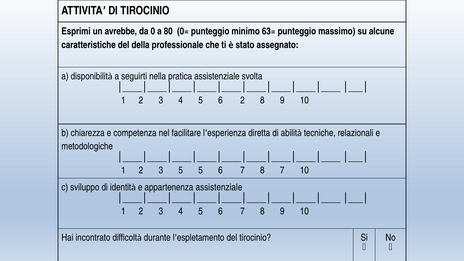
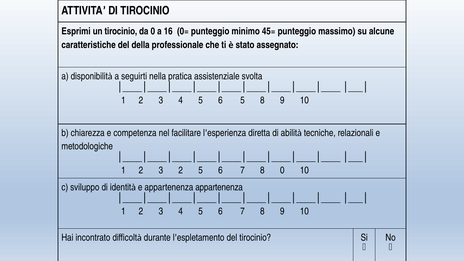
un avrebbe: avrebbe -> tirocinio (121, 31)
80: 80 -> 16 (168, 31)
63=: 63= -> 45= (269, 31)
6 2: 2 -> 5 (243, 100)
3 5: 5 -> 2 (181, 170)
8 7: 7 -> 0 (282, 170)
appartenenza assistenziale: assistenziale -> appartenenza (219, 187)
